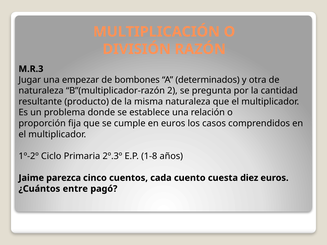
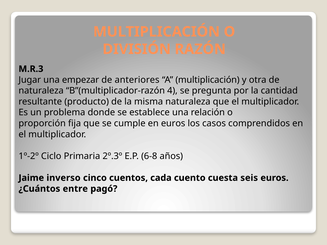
bombones: bombones -> anteriores (137, 80)
A determinados: determinados -> multiplicación (208, 80)
2: 2 -> 4 (172, 91)
1-8: 1-8 -> 6-8 (149, 156)
parezca: parezca -> inverso (64, 178)
diez: diez -> seis (249, 178)
